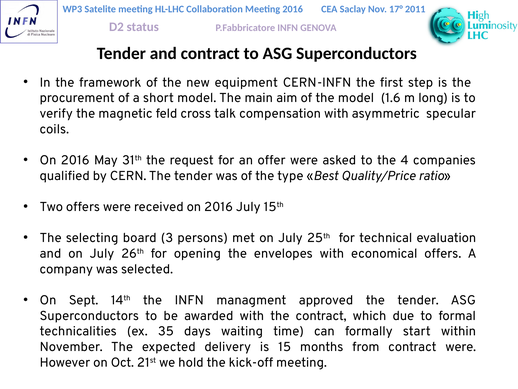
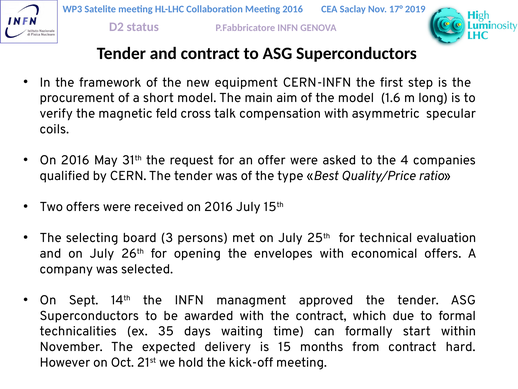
2011: 2011 -> 2019 (415, 9)
contract were: were -> hard (461, 346)
